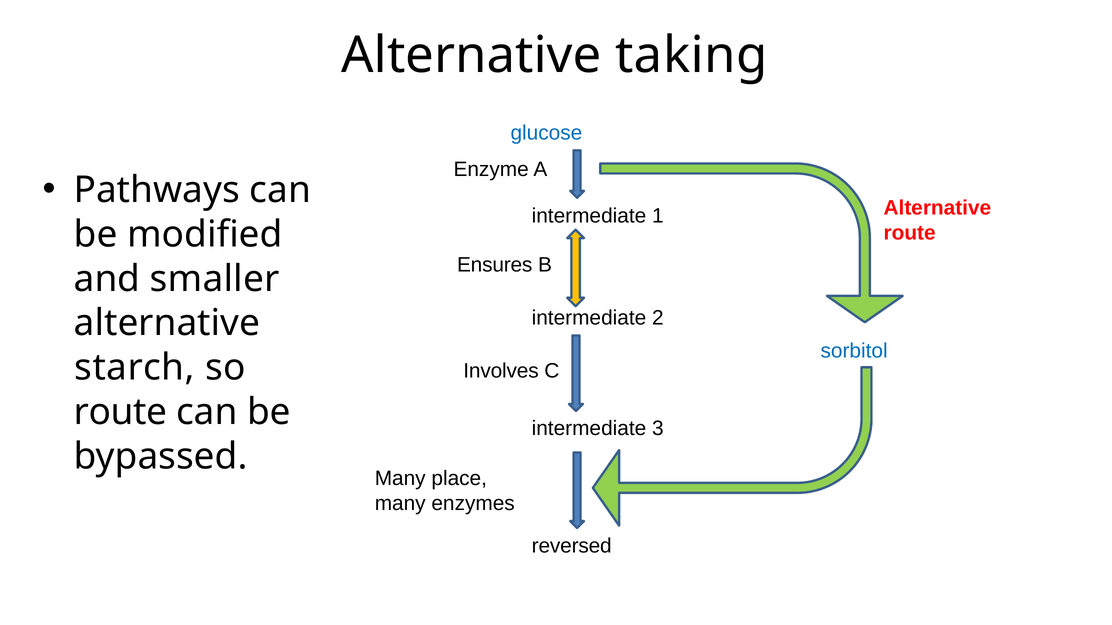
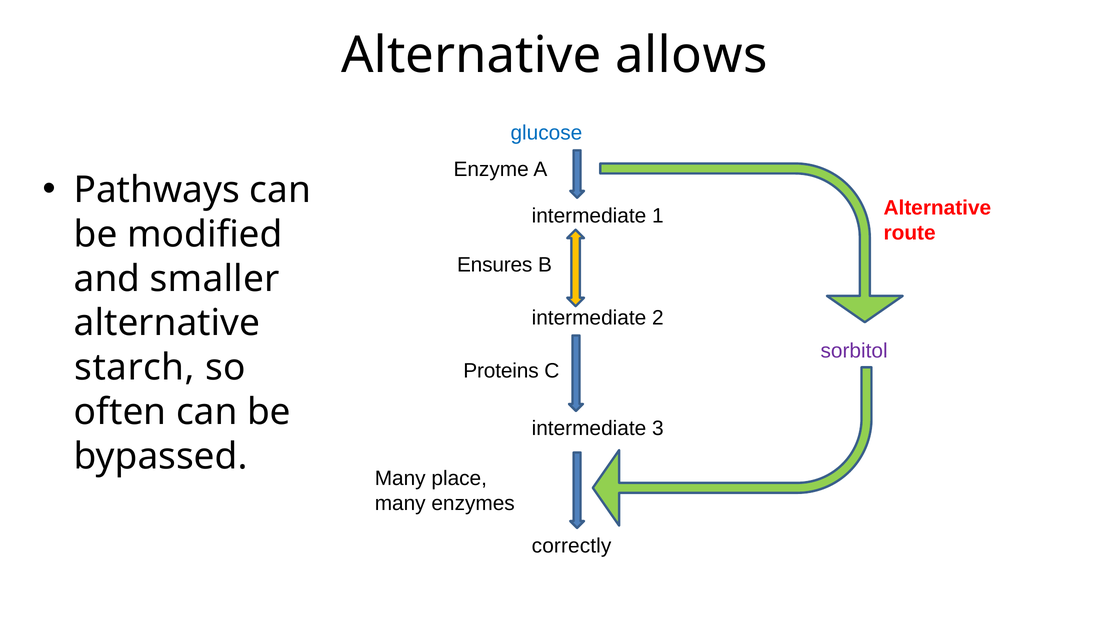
taking: taking -> allows (691, 56)
sorbitol colour: blue -> purple (854, 351)
Involves: Involves -> Proteins (501, 371)
route: route -> often (120, 413)
reversed: reversed -> correctly (572, 546)
